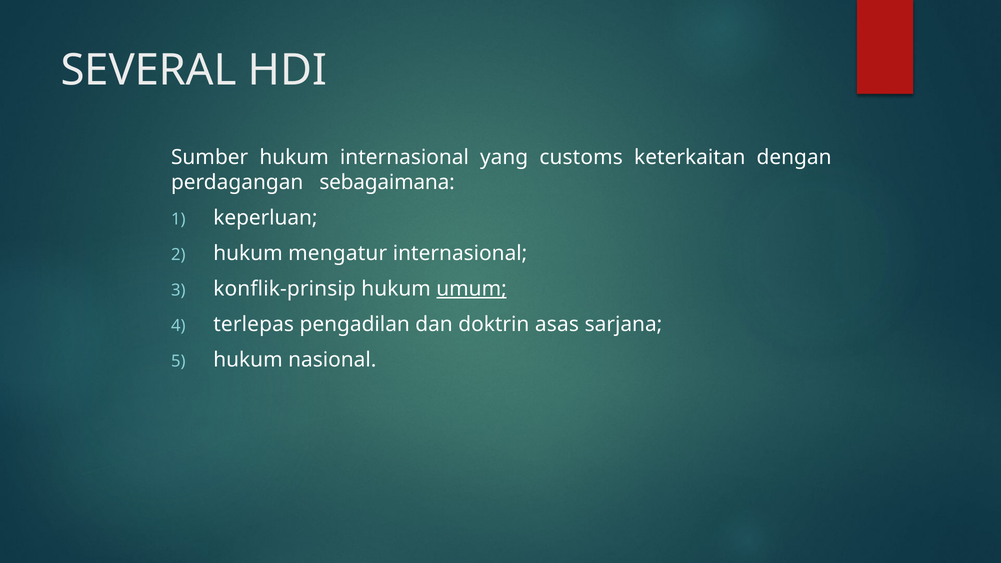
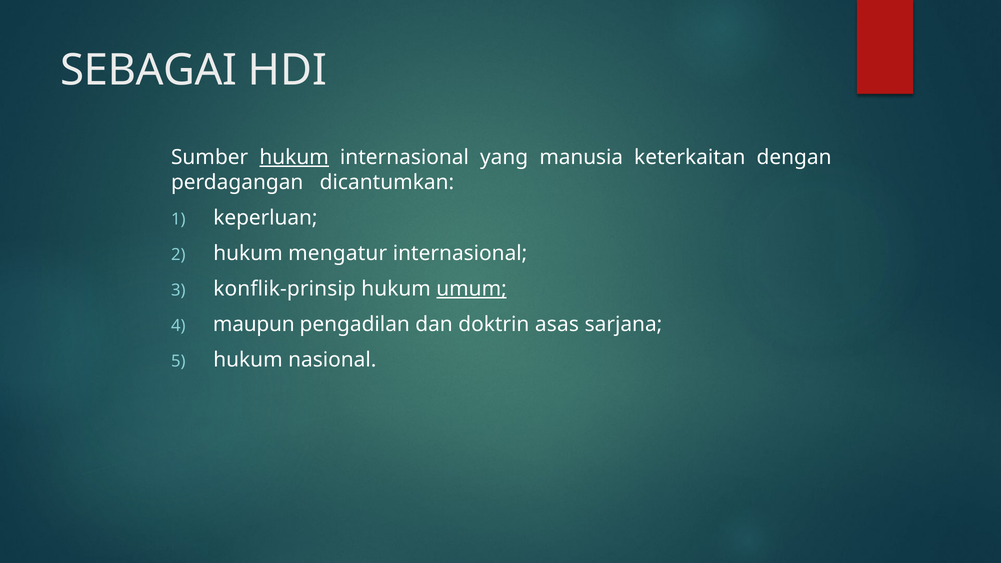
SEVERAL: SEVERAL -> SEBAGAI (149, 70)
hukum underline: none -> present (294, 157)
customs: customs -> manusia (581, 157)
sebagaimana: sebagaimana -> dicantumkan (387, 182)
terlepas: terlepas -> maupun (254, 324)
